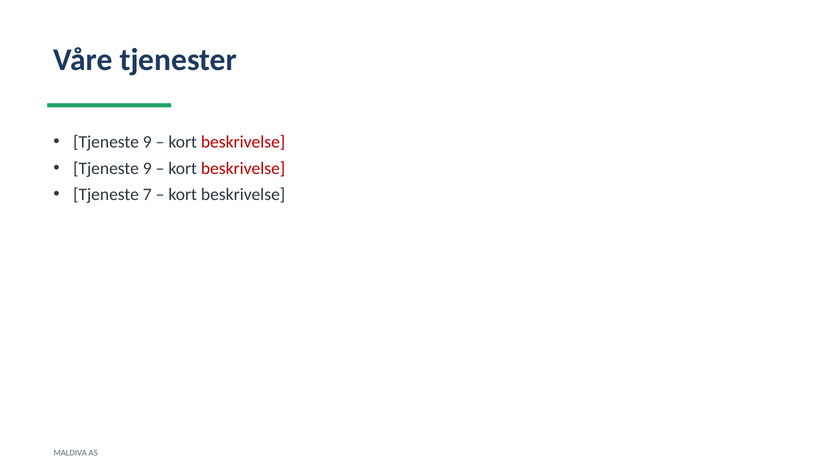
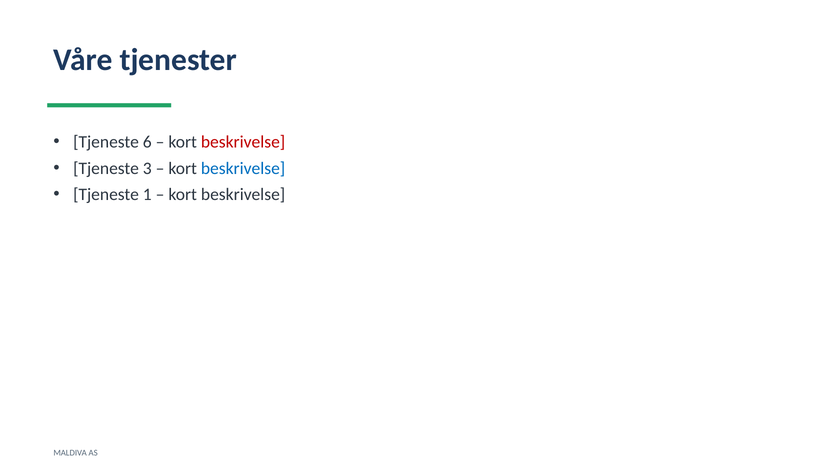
9: 9 -> 6 (147, 142)
9: 9 -> 3 (147, 169)
beskrivelse colour: red -> blue (243, 169)
7: 7 -> 1 (147, 195)
